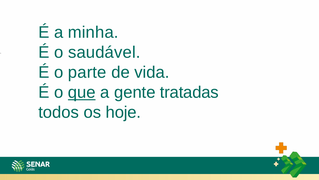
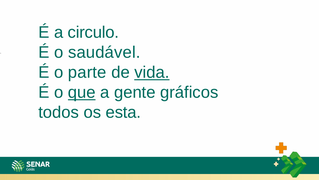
minha: minha -> circulo (93, 32)
vida underline: none -> present (152, 72)
tratadas: tratadas -> gráficos (189, 92)
hoje: hoje -> esta (123, 112)
